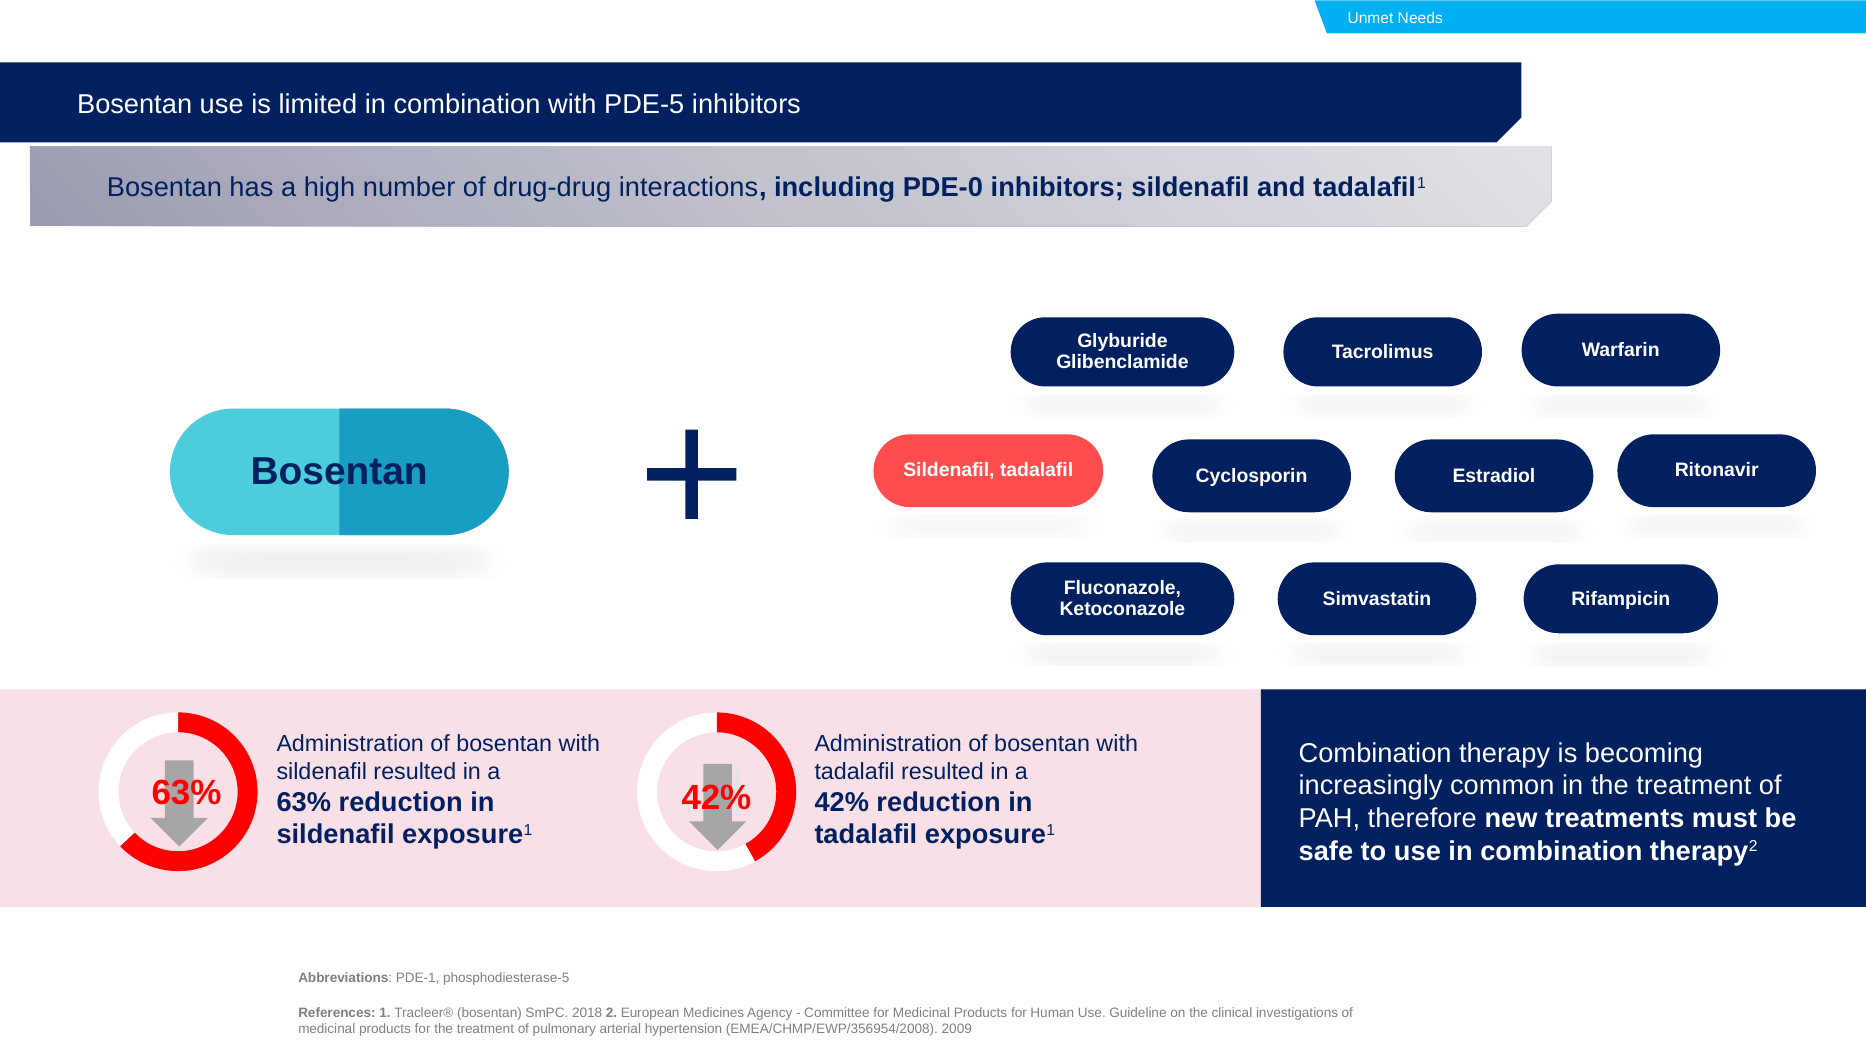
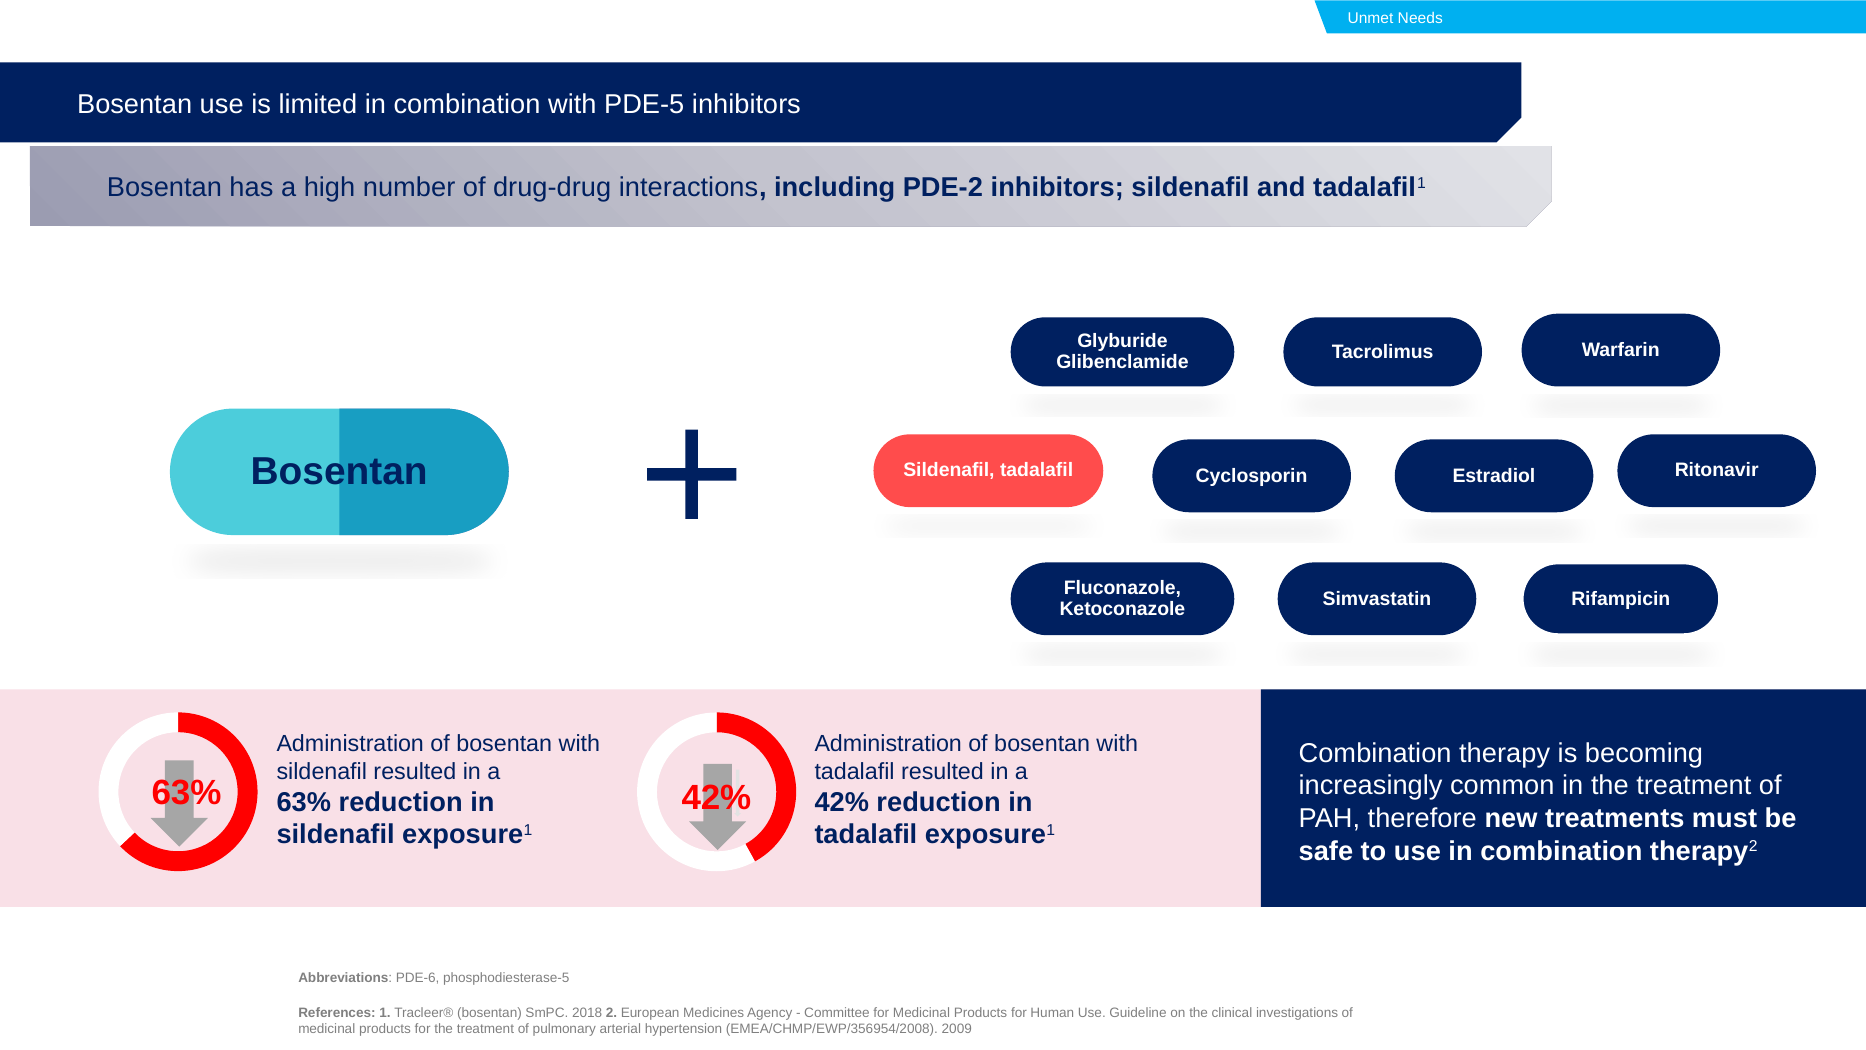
PDE-0: PDE-0 -> PDE-2 (943, 188)
PDE-1: PDE-1 -> PDE-6 (418, 978)
